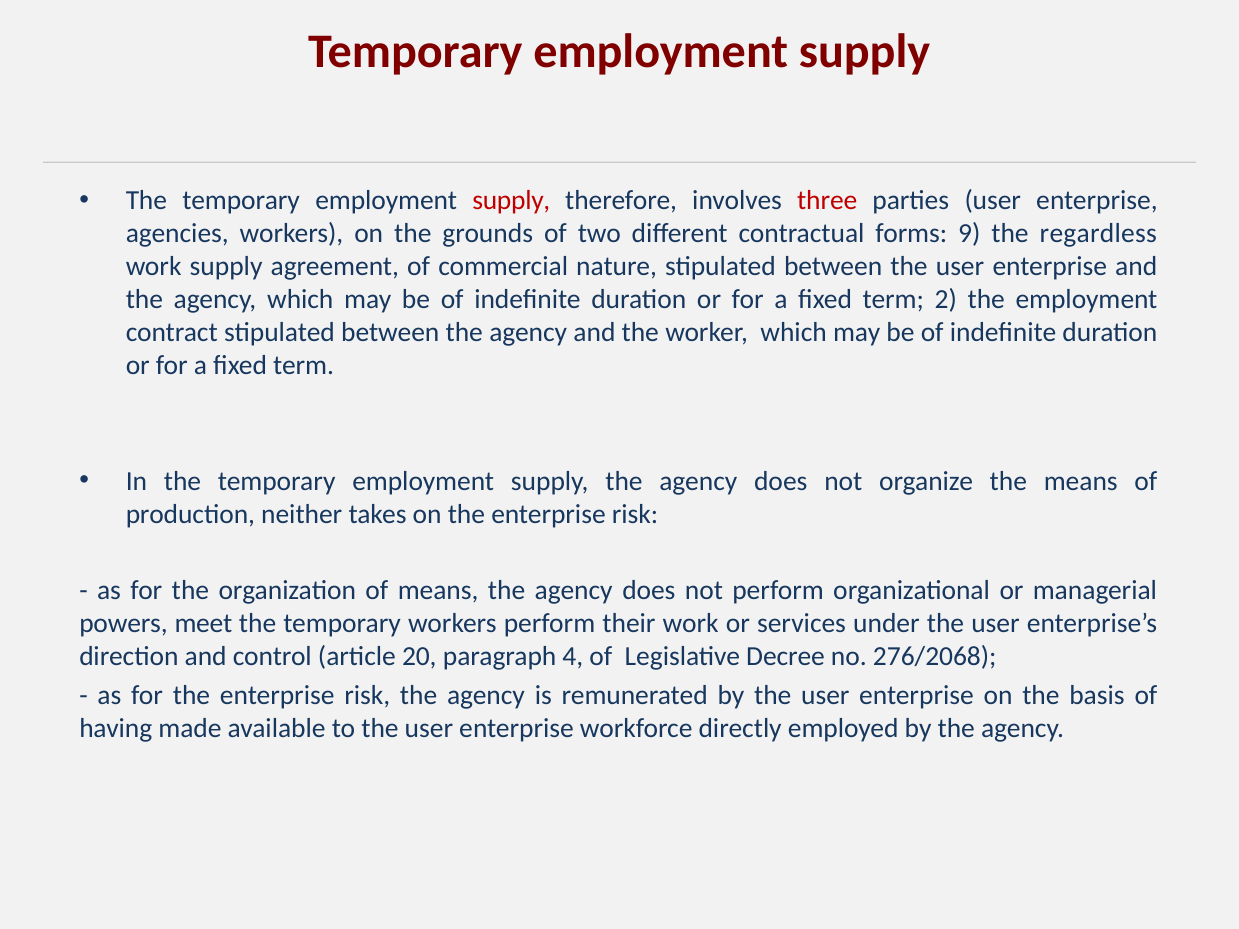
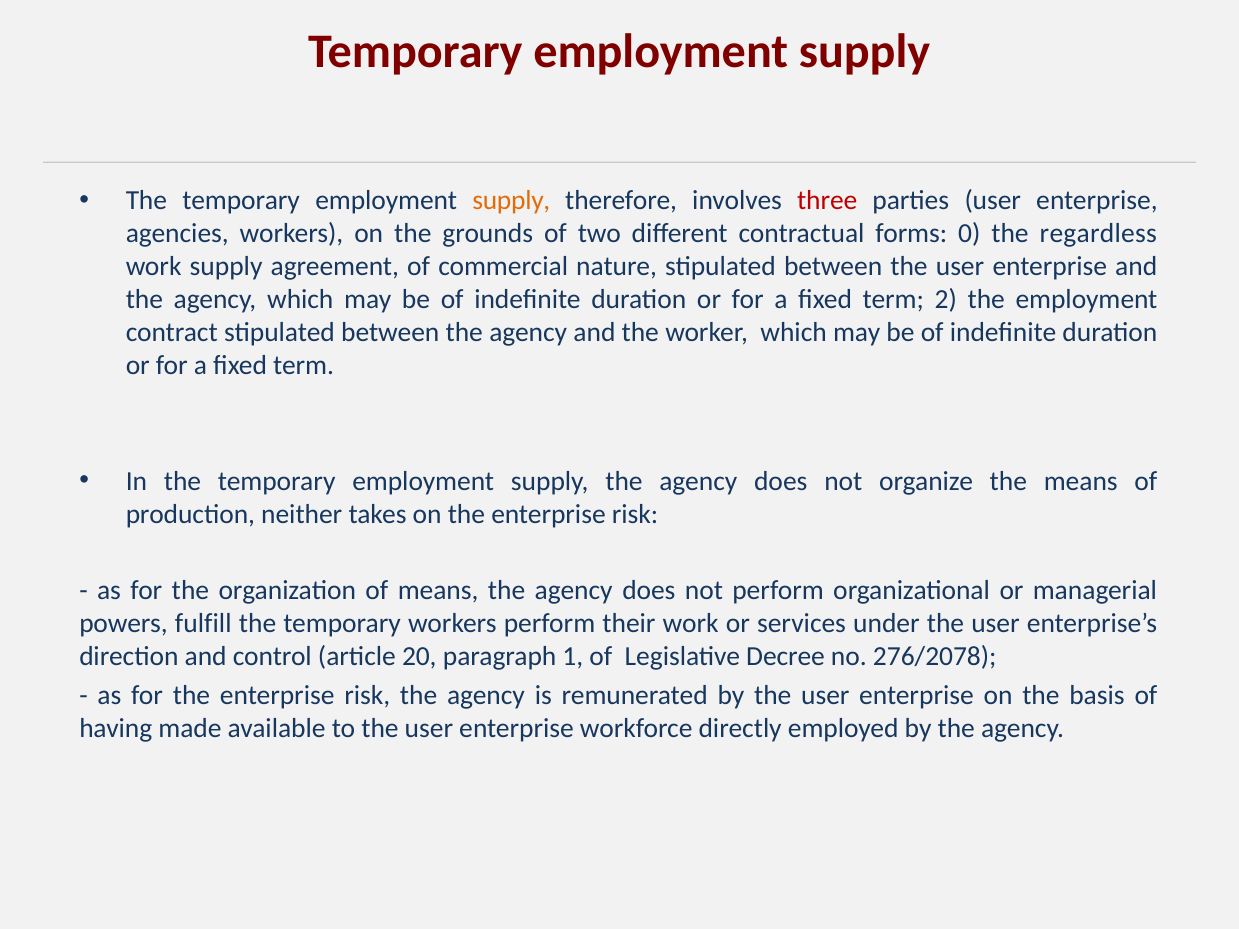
supply colour: red -> orange (511, 201)
9: 9 -> 0 (969, 234)
meet: meet -> fulfill (203, 624)
4: 4 -> 1 (573, 657)
276/2068: 276/2068 -> 276/2078 (935, 657)
